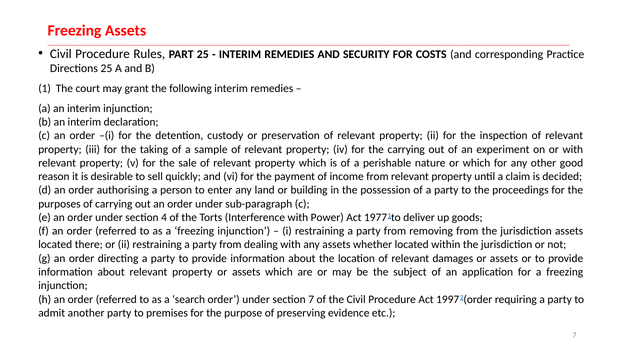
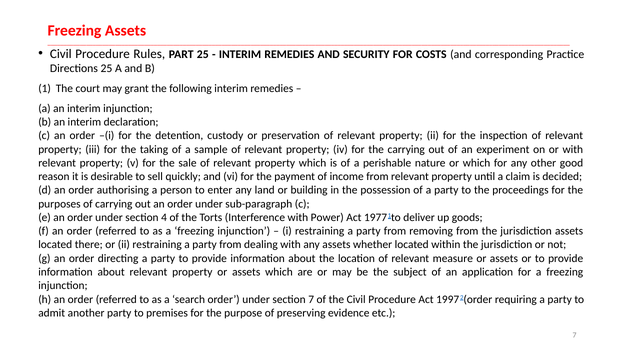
damages: damages -> measure (453, 258)
